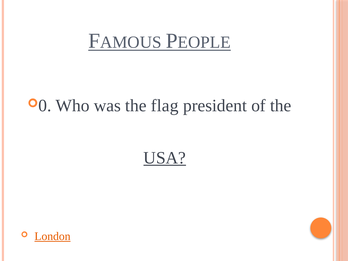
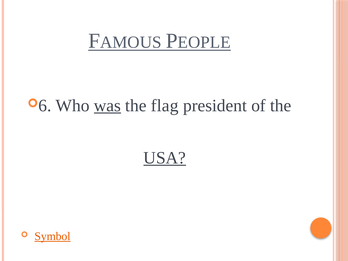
0: 0 -> 6 (45, 106)
was underline: none -> present (107, 106)
London: London -> Symbol (52, 236)
